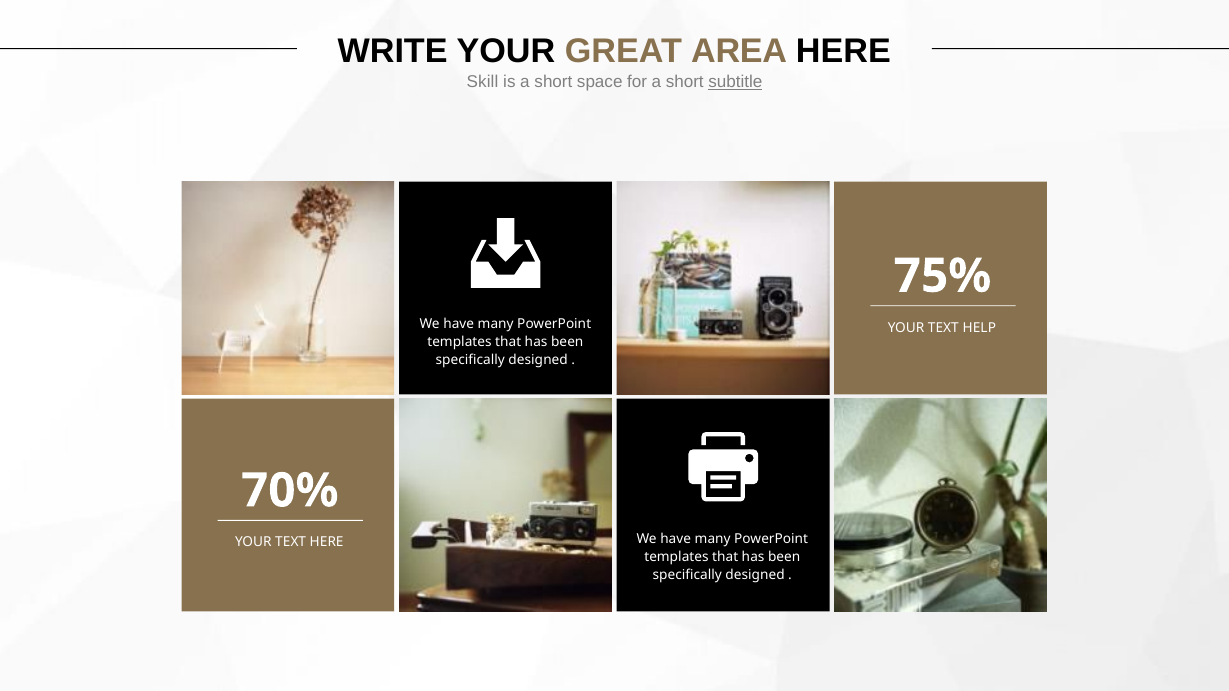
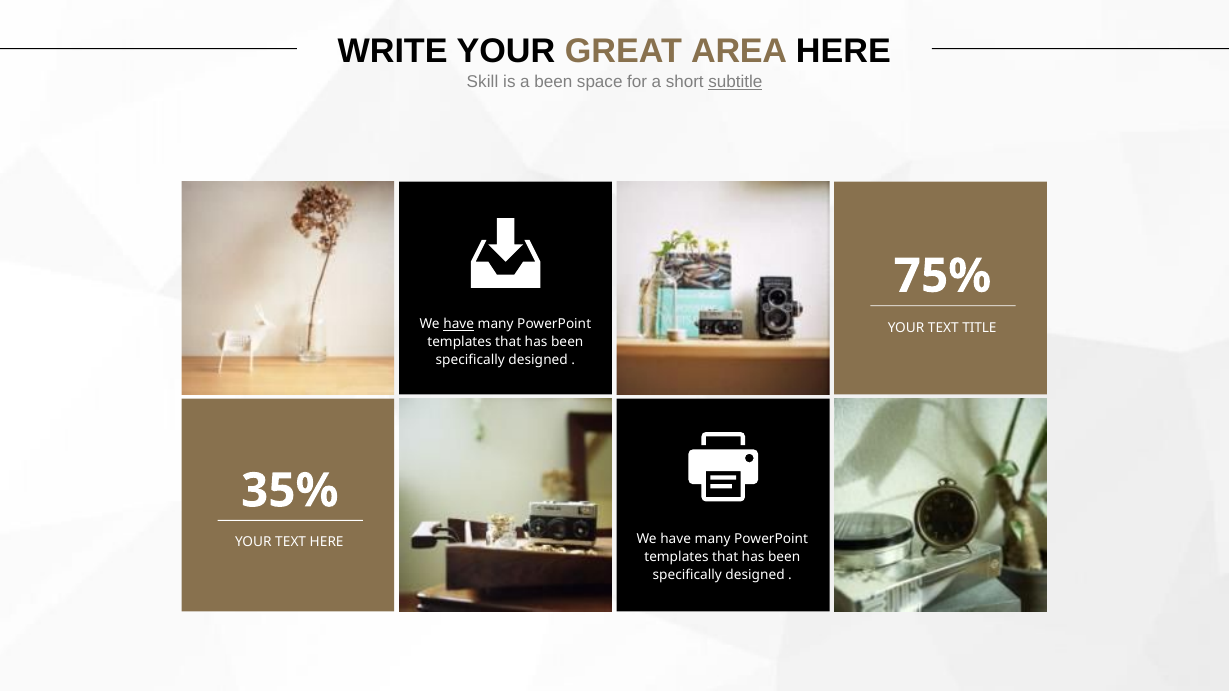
is a short: short -> been (553, 82)
have underline: none -> present (459, 324)
HELP: HELP -> TITLE (979, 328)
70%: 70% -> 35% (290, 491)
